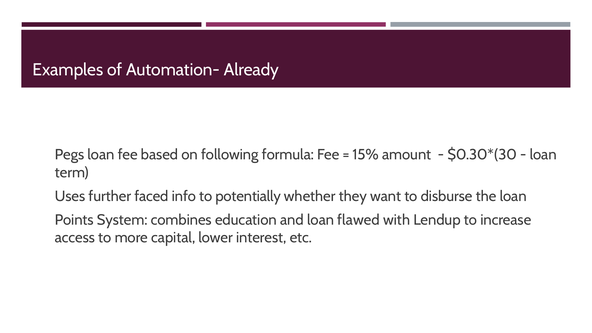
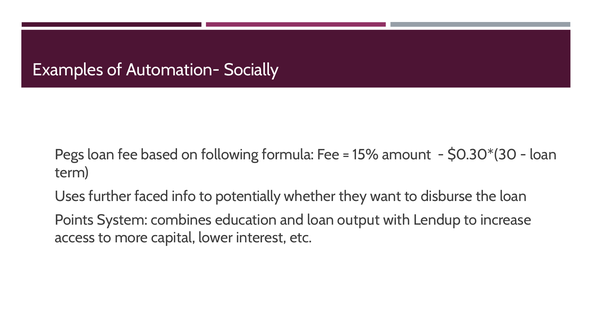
Already: Already -> Socially (251, 70)
flawed: flawed -> output (359, 220)
